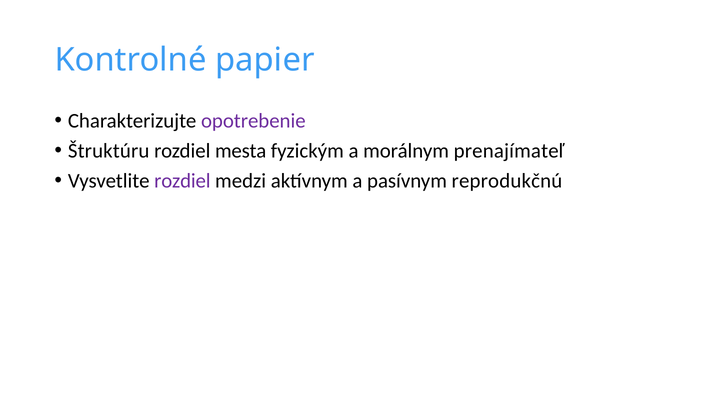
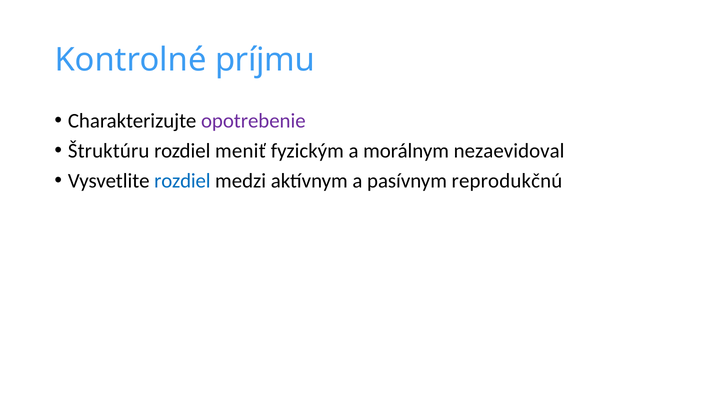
papier: papier -> príjmu (265, 60)
mesta: mesta -> meniť (240, 151)
prenajímateľ: prenajímateľ -> nezaevidoval (509, 151)
rozdiel colour: purple -> blue (182, 181)
